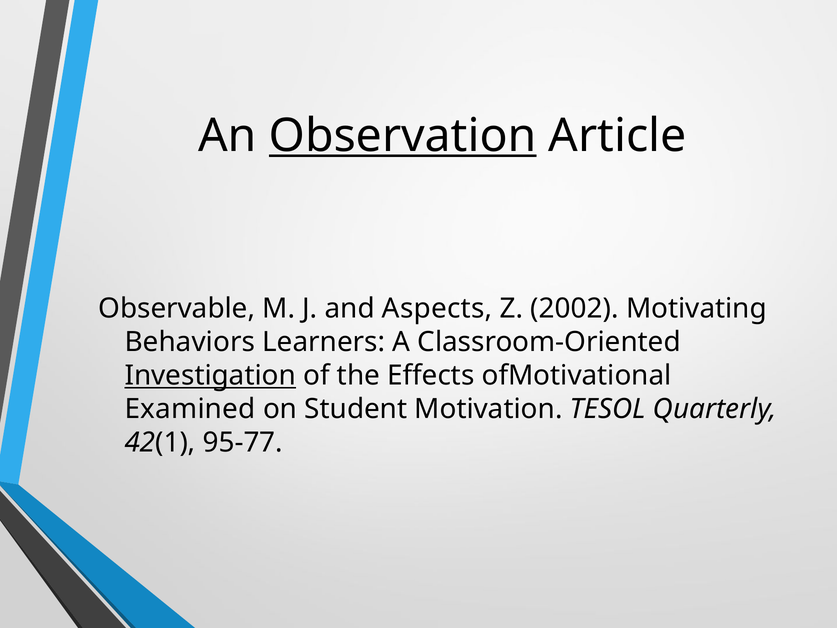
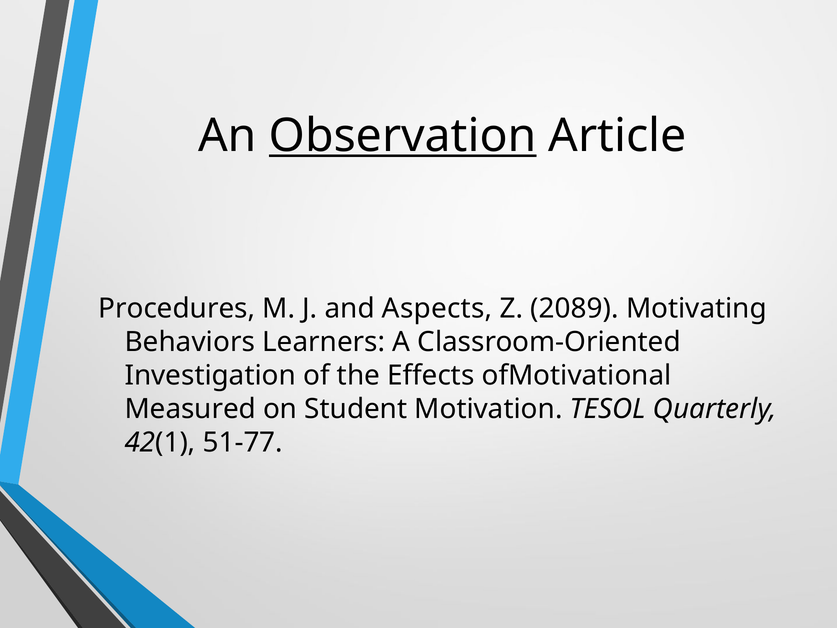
Observable: Observable -> Procedures (177, 309)
2002: 2002 -> 2089 (574, 309)
Investigation underline: present -> none (210, 376)
Examined: Examined -> Measured (190, 409)
95-77: 95-77 -> 51-77 (243, 443)
